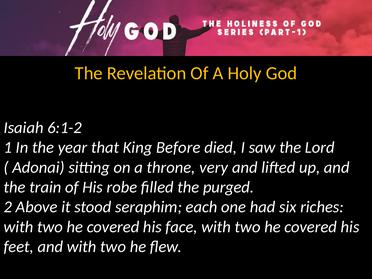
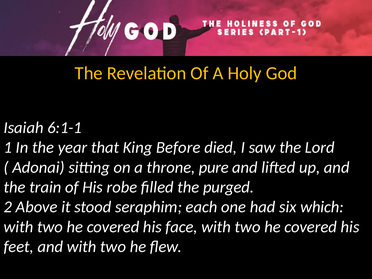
6:1-2: 6:1-2 -> 6:1-1 (65, 128)
very: very -> pure (214, 167)
riches: riches -> which (322, 207)
